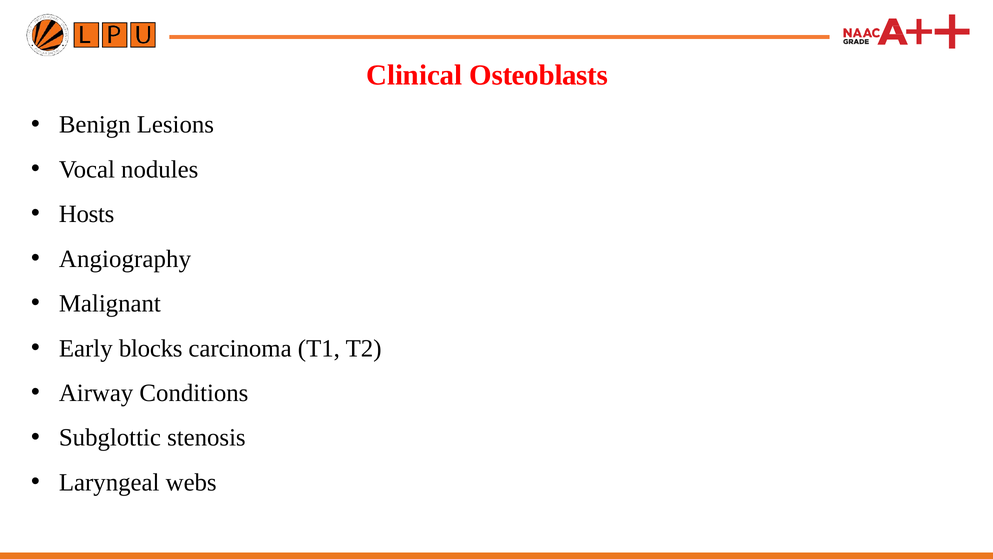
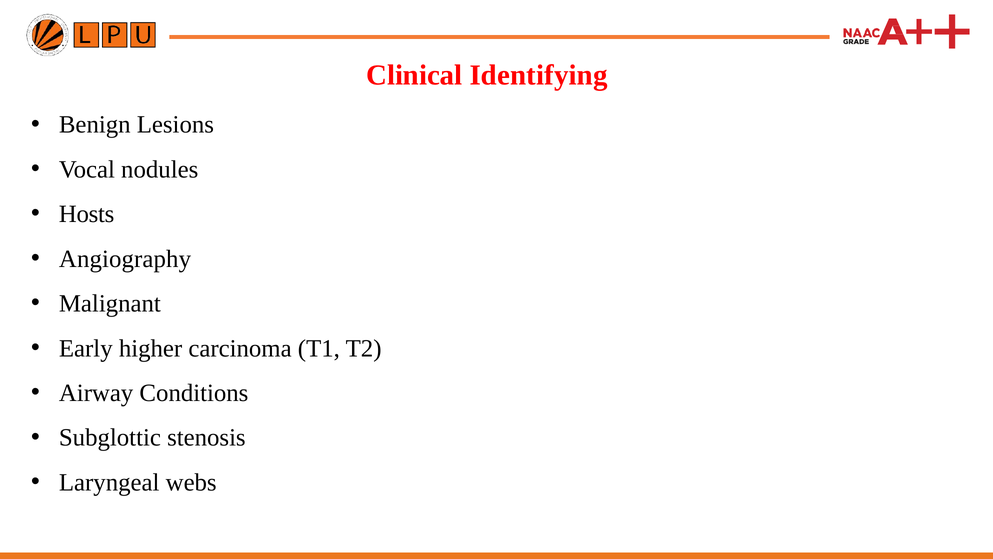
Osteoblasts: Osteoblasts -> Identifying (539, 75)
blocks: blocks -> higher (151, 348)
